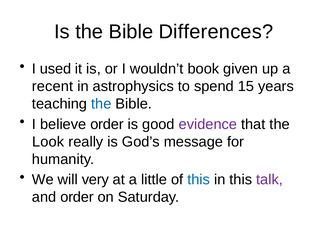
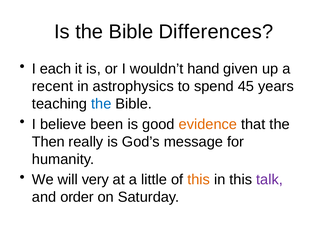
used: used -> each (56, 69)
book: book -> hand (203, 69)
15: 15 -> 45 (246, 86)
believe order: order -> been (107, 124)
evidence colour: purple -> orange (208, 124)
Look: Look -> Then (48, 142)
this colour: blue -> orange (199, 180)
